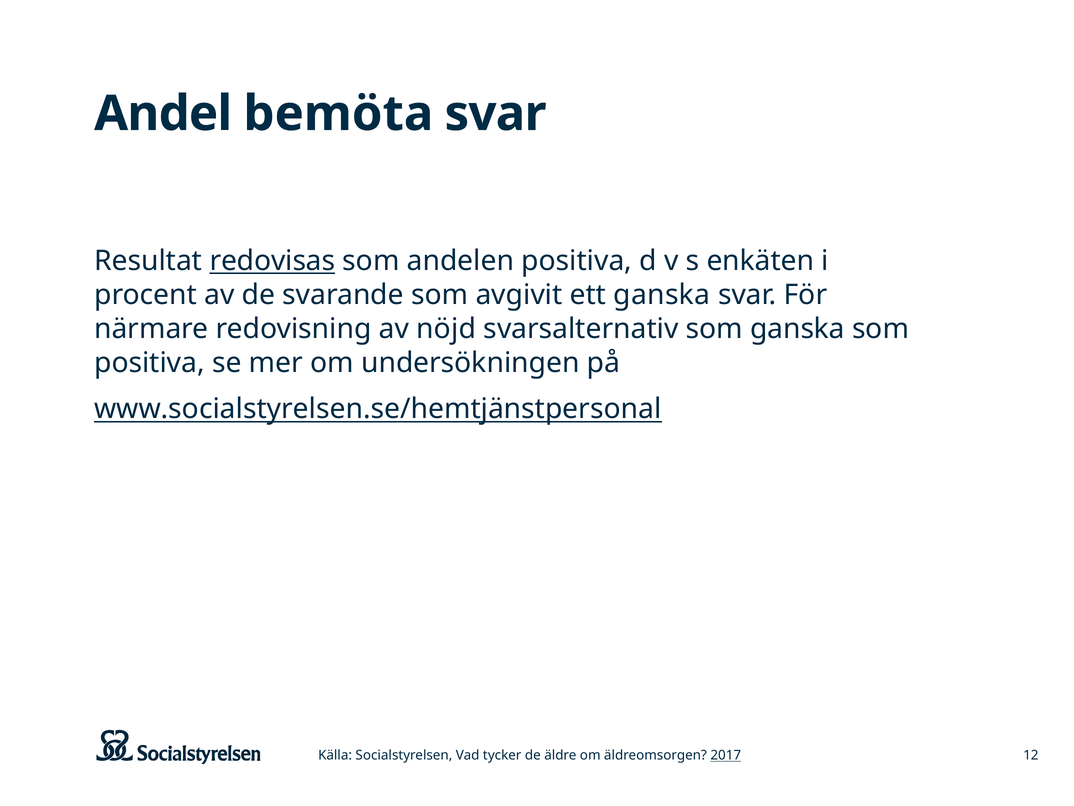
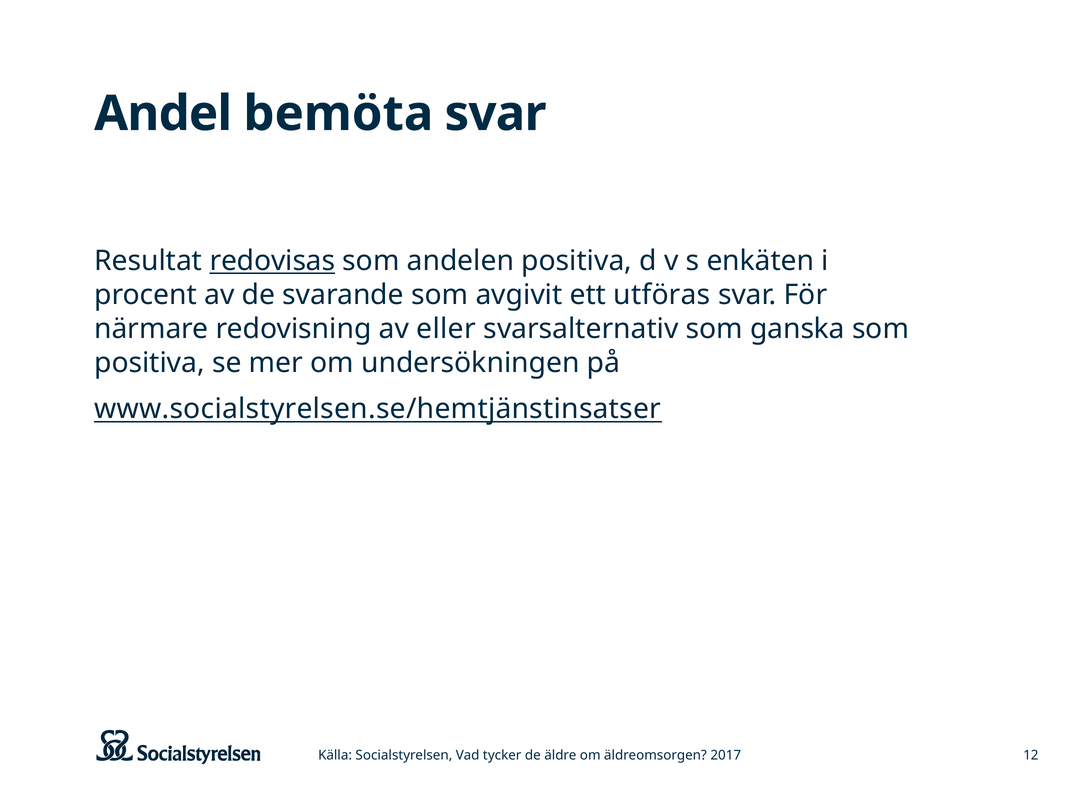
ett ganska: ganska -> utföras (662, 295)
nöjd: nöjd -> eller (446, 329)
www.socialstyrelsen.se/hemtjänstpersonal: www.socialstyrelsen.se/hemtjänstpersonal -> www.socialstyrelsen.se/hemtjänstinsatser (378, 409)
2017 underline: present -> none (726, 755)
